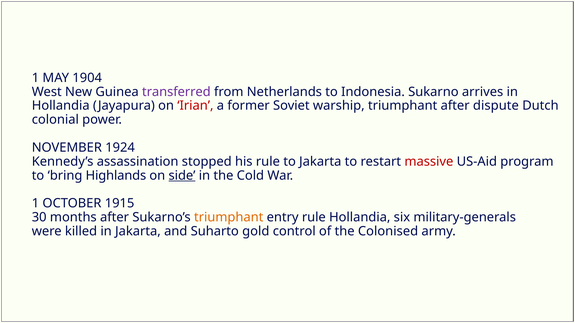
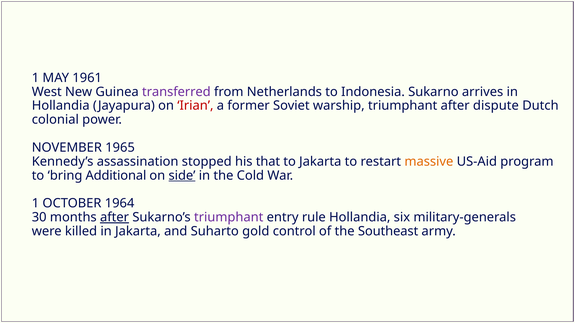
1904: 1904 -> 1961 (87, 78)
1924: 1924 -> 1965 (120, 148)
his rule: rule -> that (268, 162)
massive colour: red -> orange (429, 162)
Highlands: Highlands -> Additional (116, 176)
1915: 1915 -> 1964 (120, 204)
after underline: none -> present (115, 218)
triumphant colour: orange -> purple (229, 218)
Colonised: Colonised -> Southeast (388, 232)
